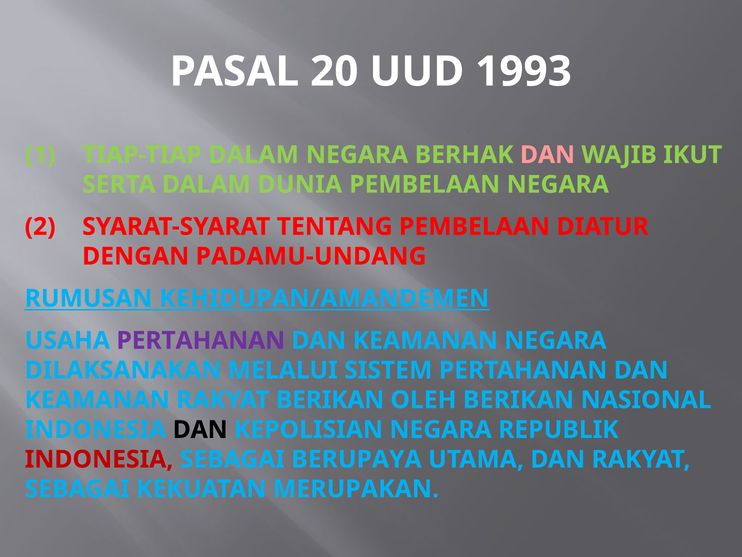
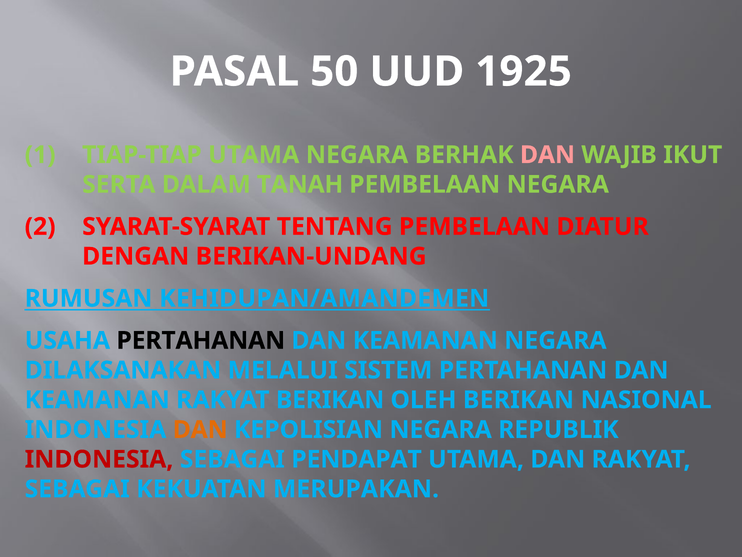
20: 20 -> 50 (334, 72)
1993: 1993 -> 1925 (524, 72)
TIAP-TIAP DALAM: DALAM -> UTAMA (254, 155)
DUNIA: DUNIA -> TANAH (300, 184)
PADAMU-UNDANG: PADAMU-UNDANG -> BERIKAN-UNDANG (311, 256)
PERTAHANAN colour: purple -> black (201, 340)
DAN colour: black -> orange (200, 429)
BERUPAYA: BERUPAYA -> PENDAPAT (357, 459)
